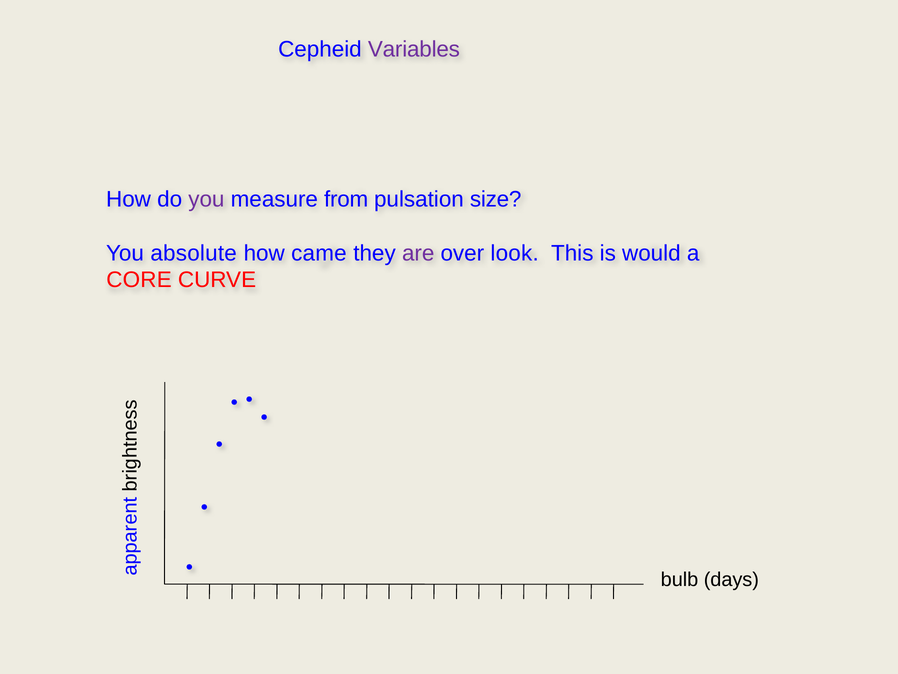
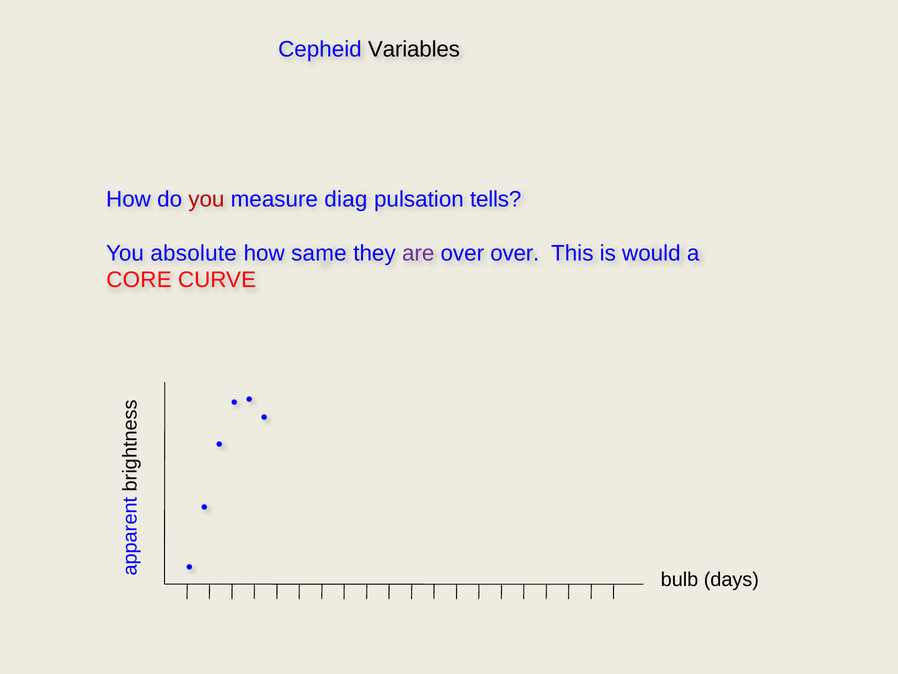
Variables colour: purple -> black (414, 49)
you colour: purple -> red (206, 199)
from: from -> diag (346, 199)
size: size -> tells (496, 199)
came: came -> same (319, 253)
over look: look -> over (515, 253)
